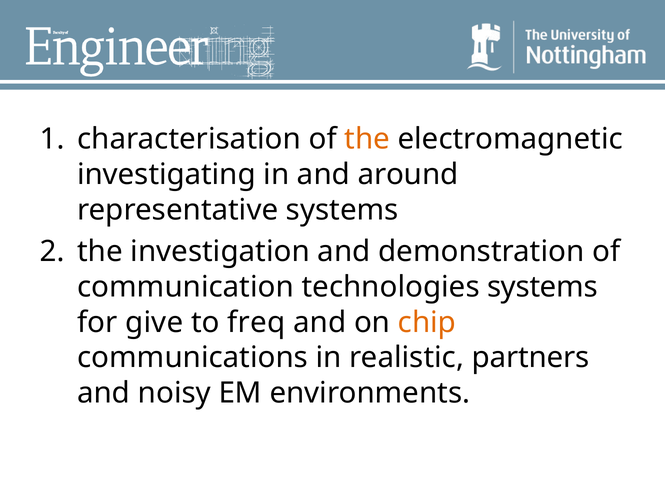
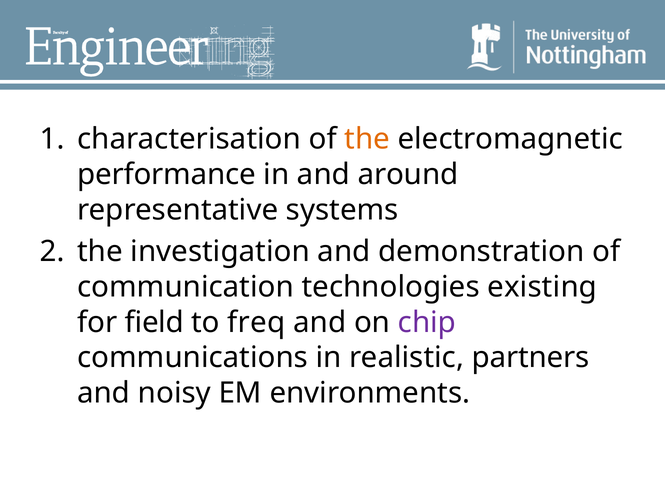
investigating: investigating -> performance (167, 175)
technologies systems: systems -> existing (542, 287)
give: give -> field (154, 323)
chip colour: orange -> purple (427, 323)
